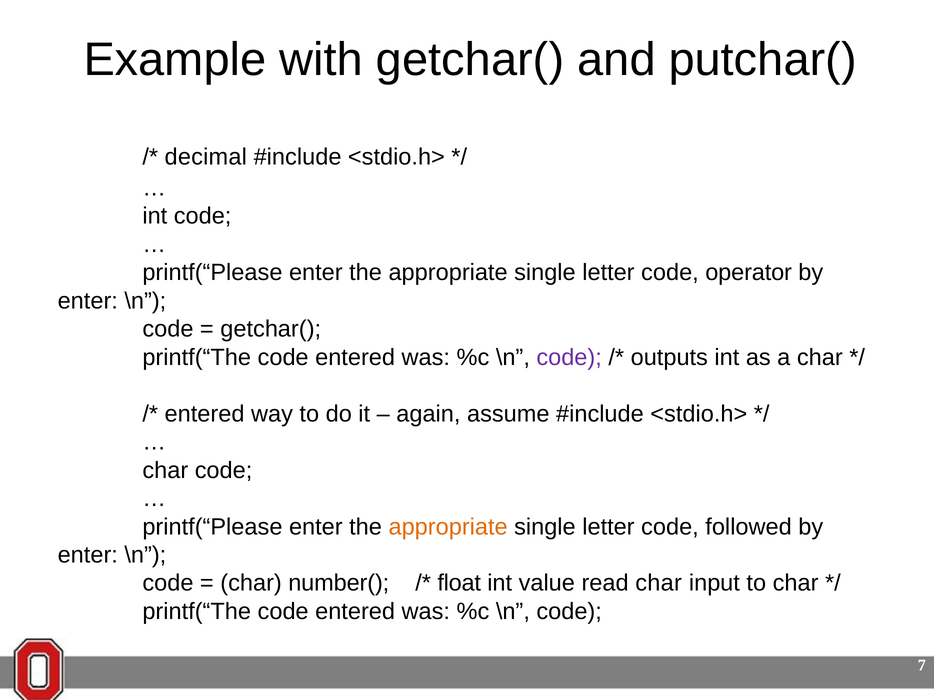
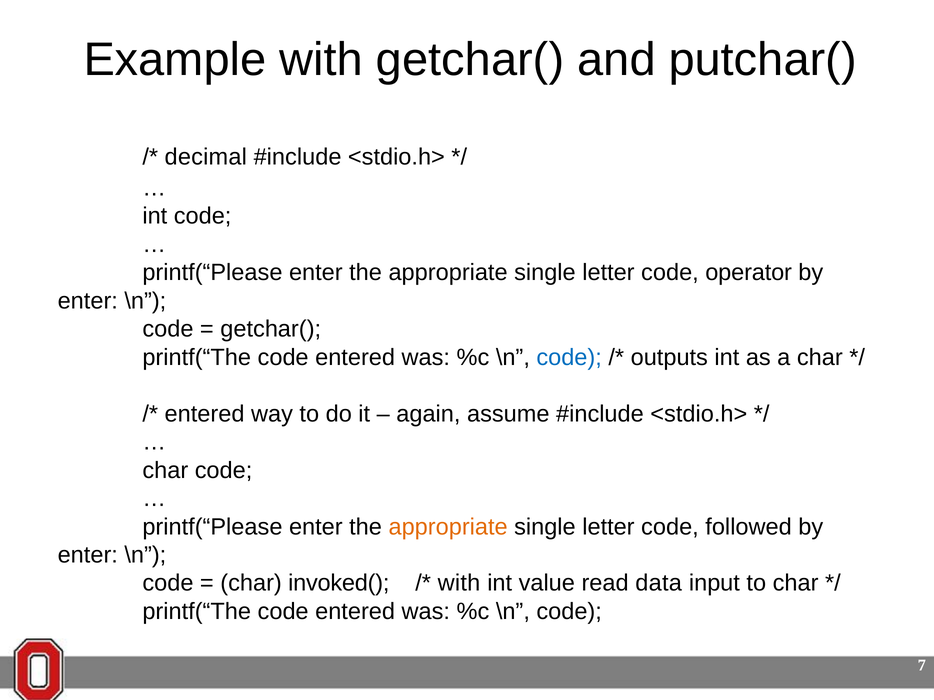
code colour: purple -> blue (569, 358)
number(: number( -> invoked( (339, 584)
float: float -> with (459, 584)
read char: char -> data (659, 584)
